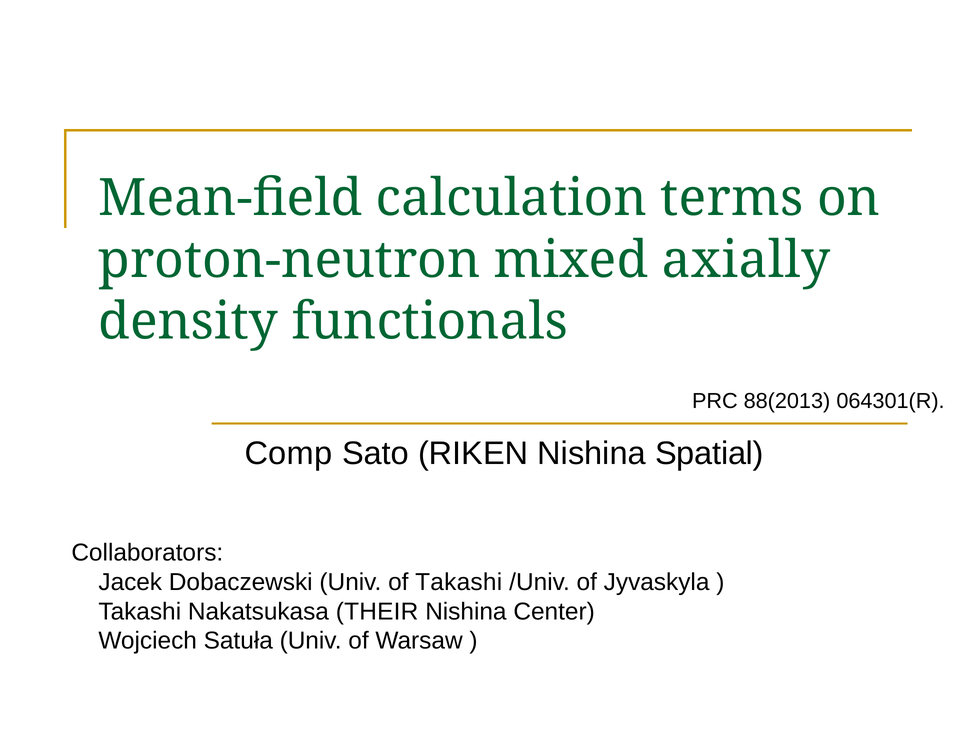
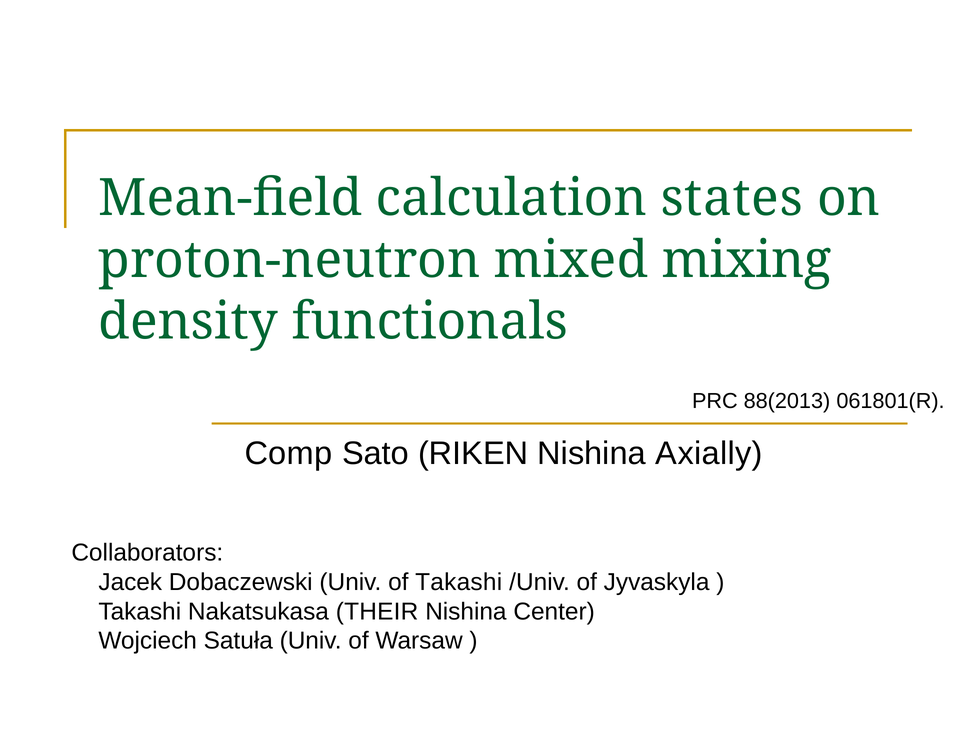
terms: terms -> states (732, 198)
axially: axially -> mixing (747, 260)
064301(R: 064301(R -> 061801(R (890, 401)
Spatial: Spatial -> Axially (709, 453)
